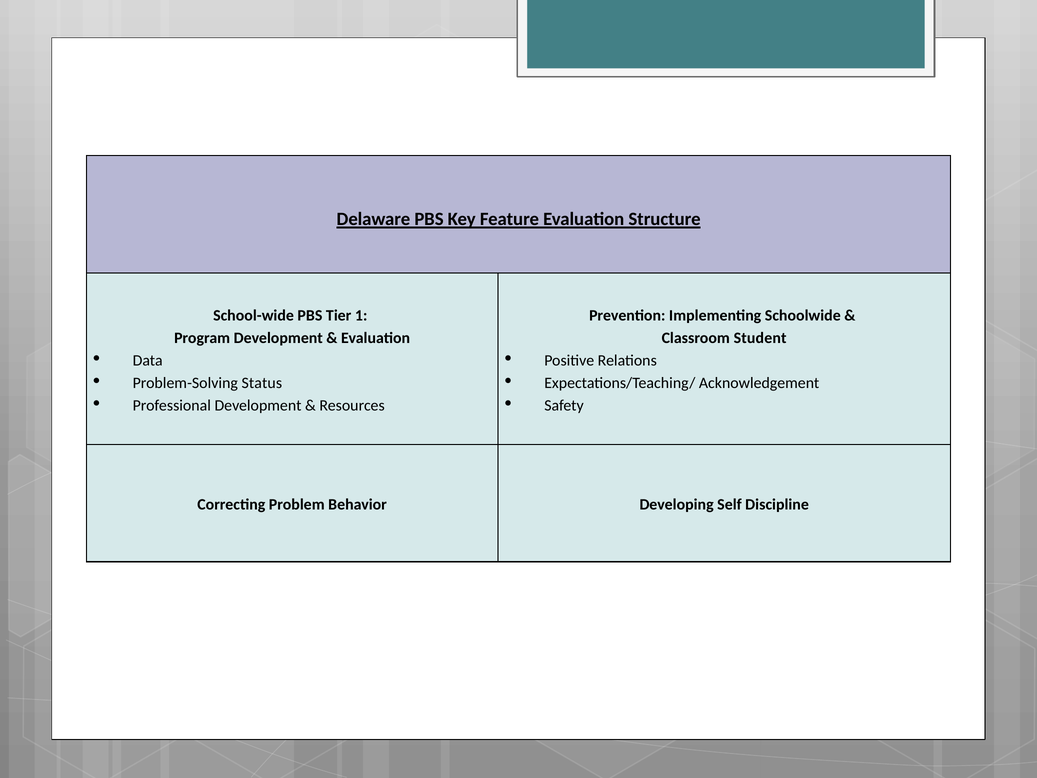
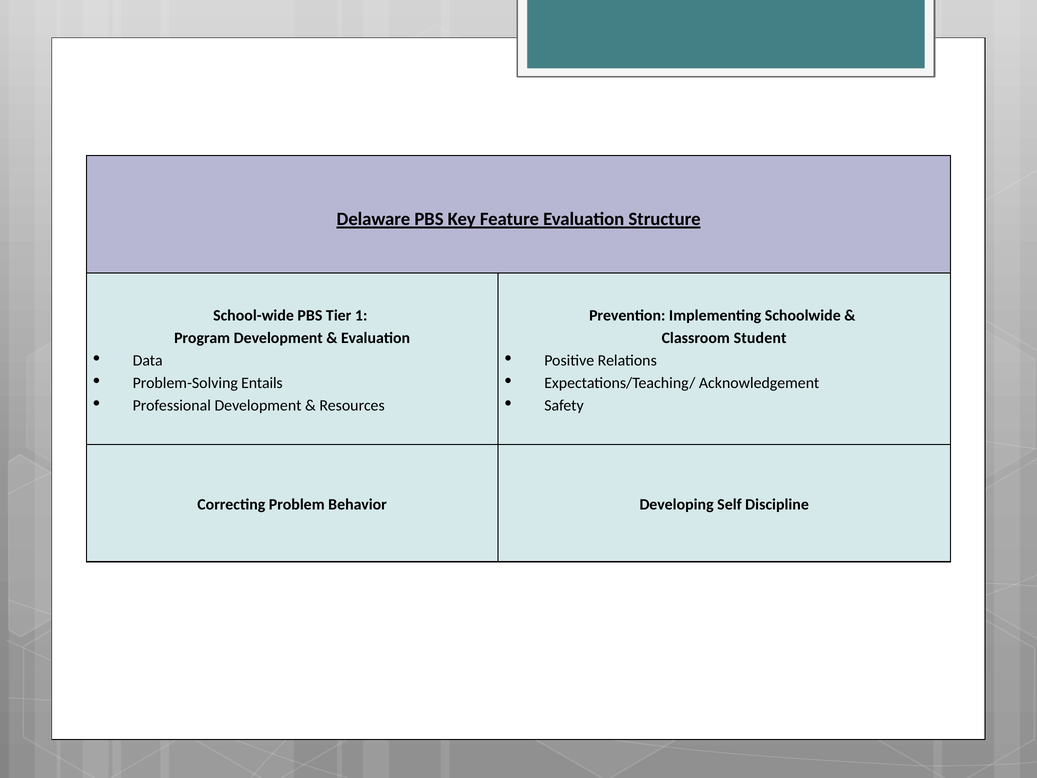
Status: Status -> Entails (262, 383)
